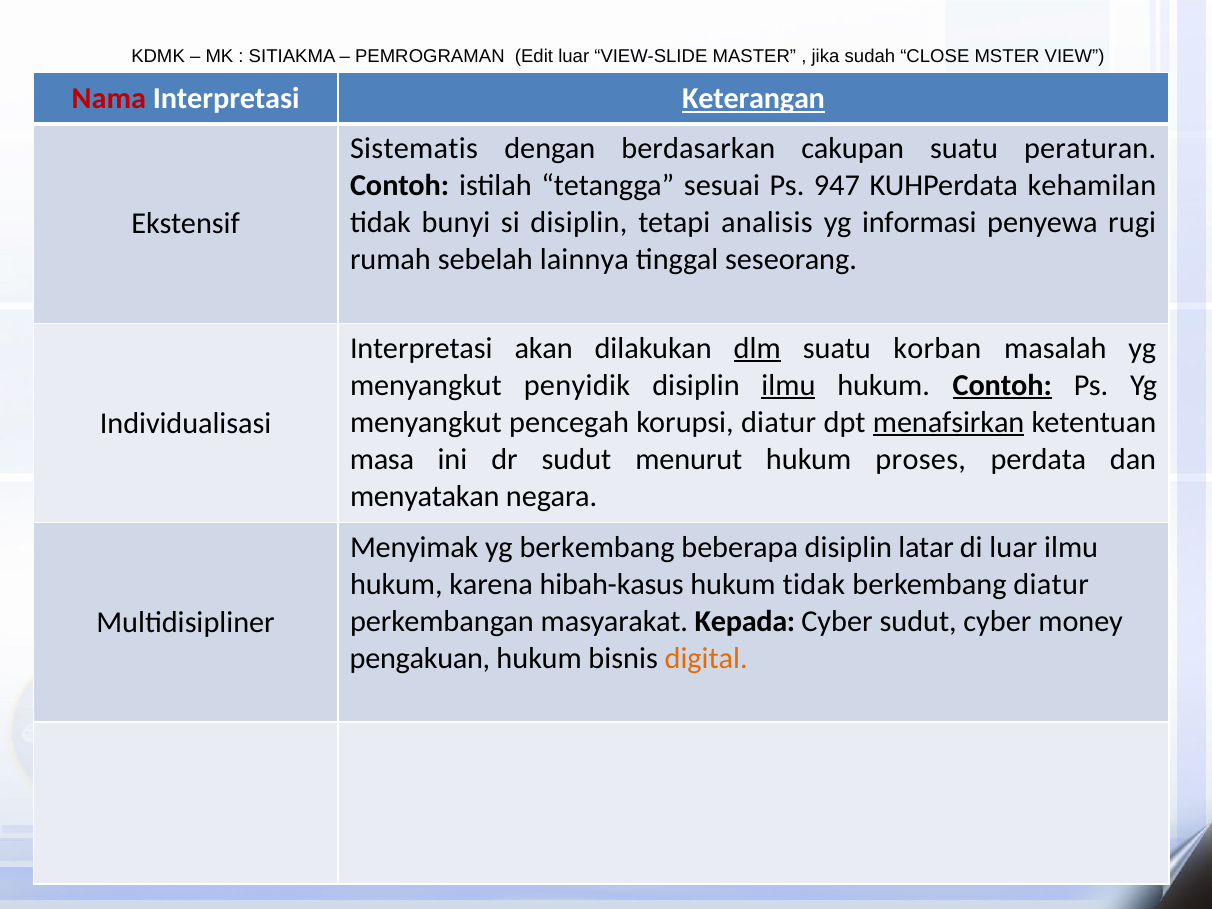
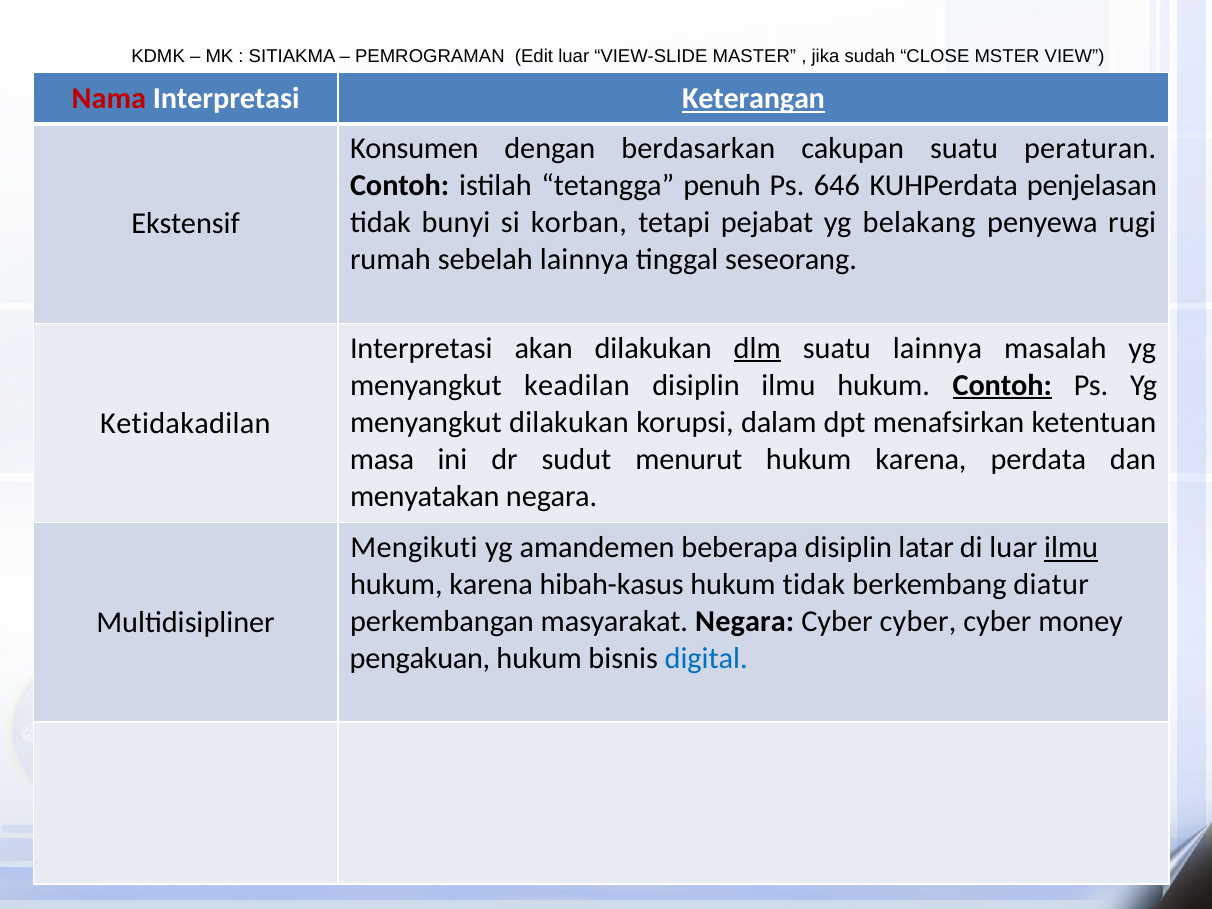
Sistematis: Sistematis -> Konsumen (414, 149)
sesuai: sesuai -> penuh (722, 186)
947: 947 -> 646 (837, 186)
kehamilan: kehamilan -> penjelasan (1092, 186)
si disiplin: disiplin -> korban (579, 223)
analisis: analisis -> pejabat (767, 223)
informasi: informasi -> belakang (919, 223)
suatu korban: korban -> lainnya (937, 348)
penyidik: penyidik -> keadilan (577, 385)
ilmu underline: present -> none (788, 385)
menyangkut pencegah: pencegah -> dilakukan (569, 422)
korupsi diatur: diatur -> dalam (779, 422)
menafsirkan underline: present -> none (949, 422)
Individualisasi: Individualisasi -> Ketidakadilan (185, 423)
proses: proses -> karena (921, 459)
Menyimak: Menyimak -> Mengikuti (414, 548)
yg berkembang: berkembang -> amandemen (597, 548)
ilmu underline: none -> present (1071, 548)
masyarakat Kepada: Kepada -> Negara (745, 622)
sudut: sudut -> cyber (918, 622)
digital colour: orange -> blue (706, 659)
